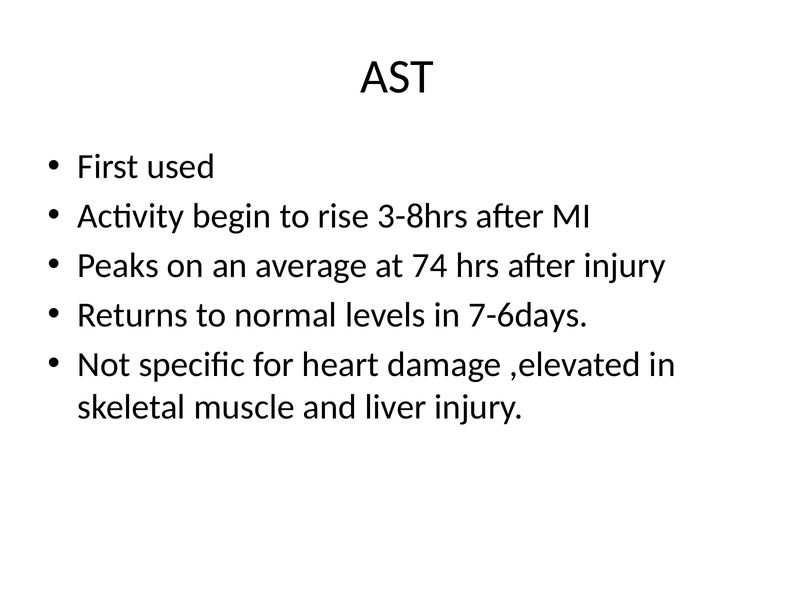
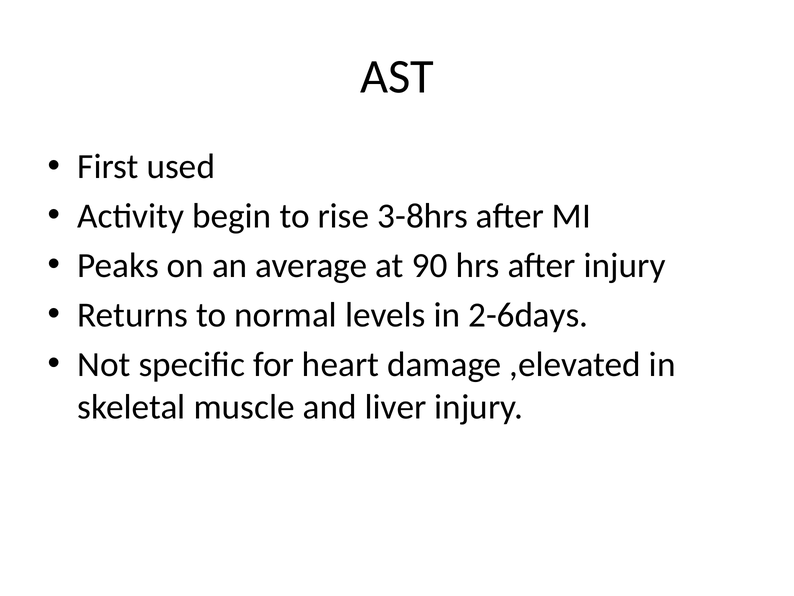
74: 74 -> 90 (430, 265)
7-6days: 7-6days -> 2-6days (528, 315)
